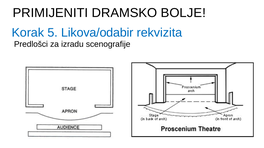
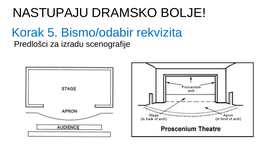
PRIMIJENITI: PRIMIJENITI -> NASTUPAJU (51, 13)
Likova/odabir: Likova/odabir -> Bismo/odabir (97, 33)
